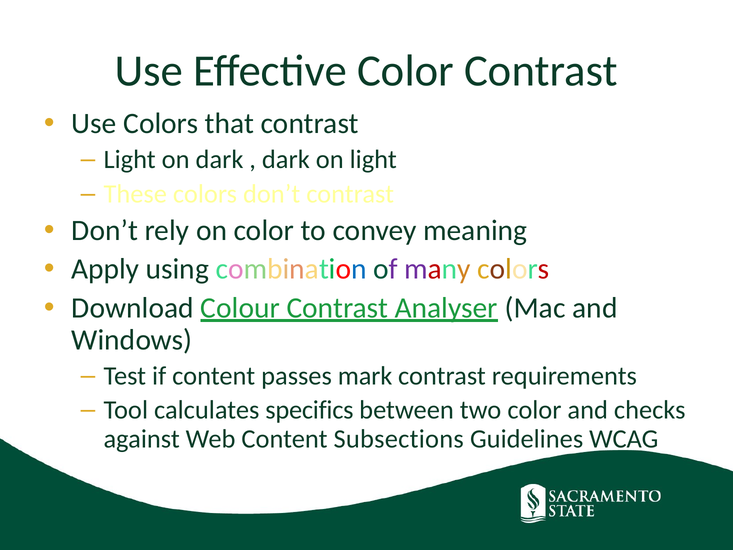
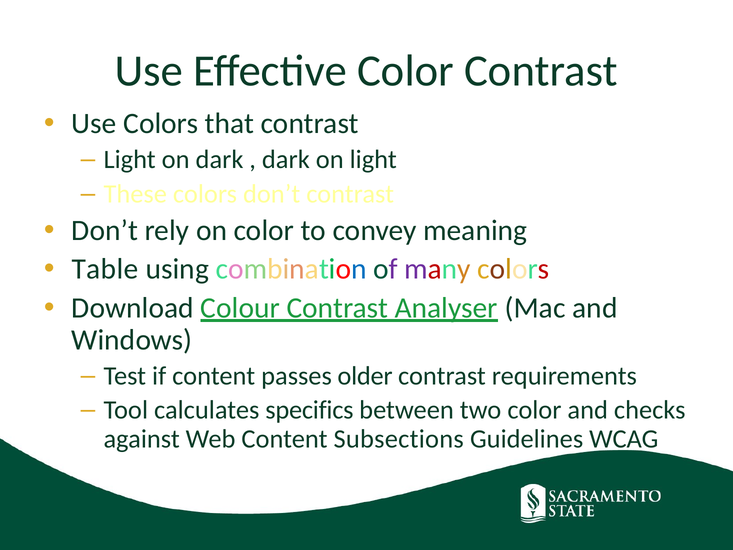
Apply: Apply -> Table (105, 269)
mark: mark -> older (365, 376)
